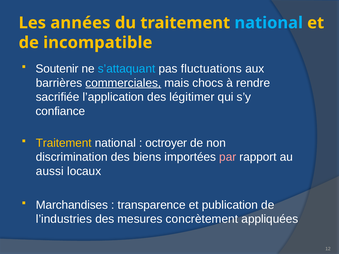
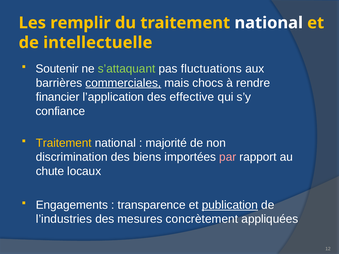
années: années -> remplir (81, 23)
national colour: light blue -> white (269, 23)
incompatible: incompatible -> intellectuelle (98, 43)
s’attaquant colour: light blue -> light green (127, 69)
sacrifiée: sacrifiée -> financier (58, 97)
légitimer: légitimer -> effective (192, 97)
octroyer: octroyer -> majorité (166, 143)
aussi: aussi -> chute (50, 171)
Marchandises: Marchandises -> Engagements (72, 205)
publication underline: none -> present (230, 205)
